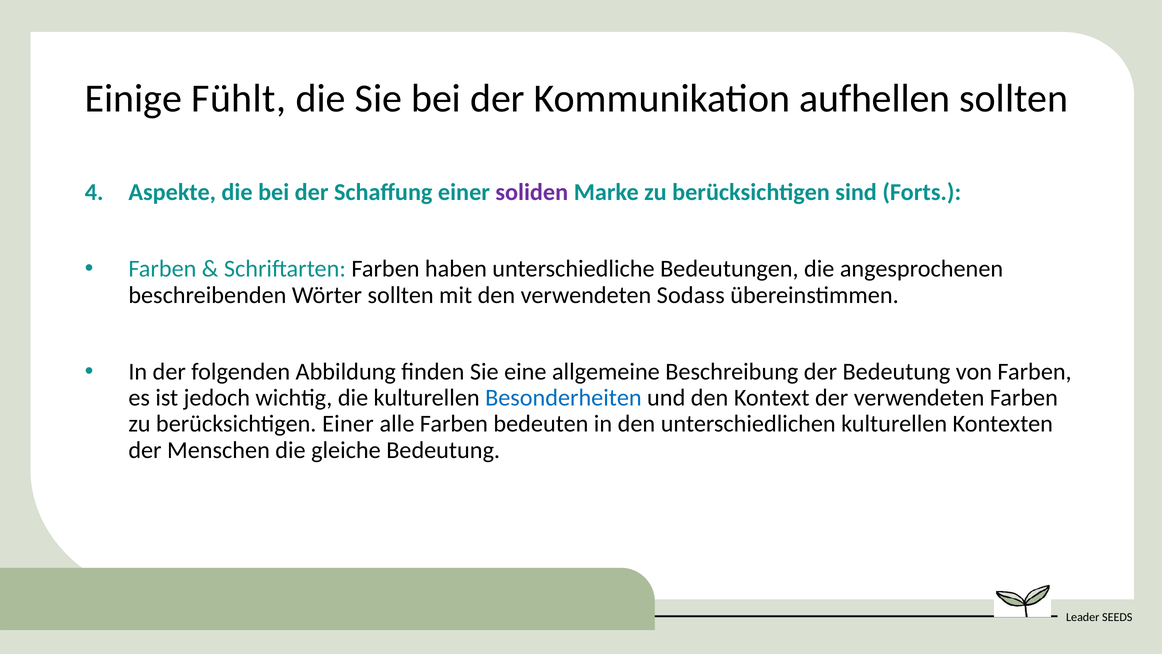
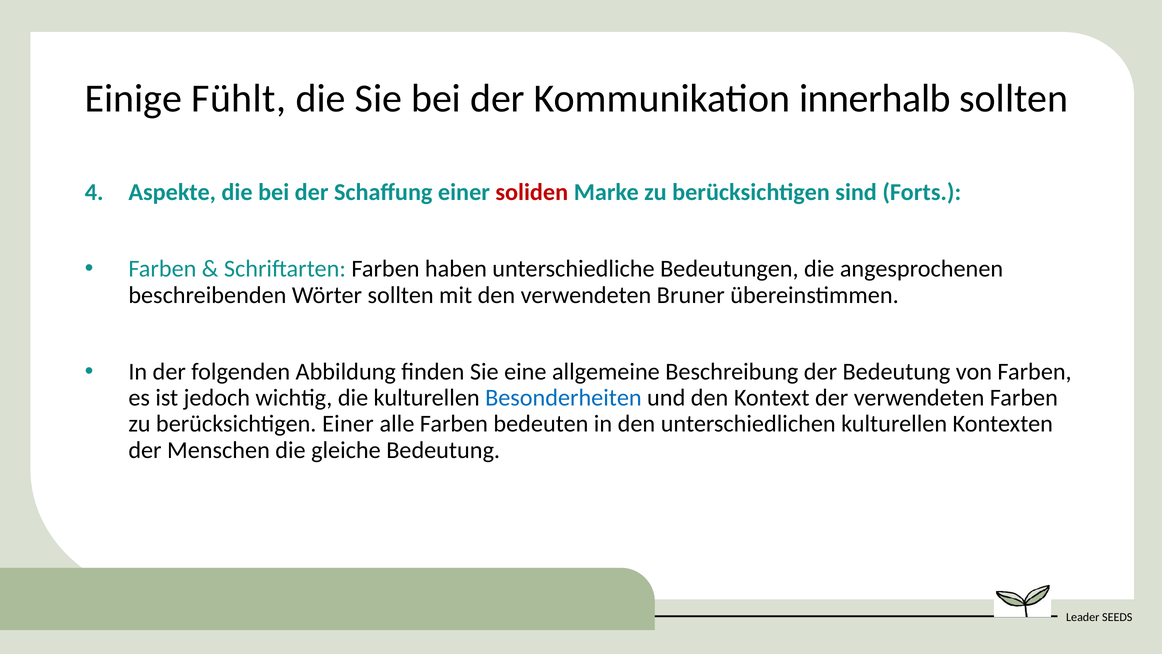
aufhellen: aufhellen -> innerhalb (875, 98)
soliden colour: purple -> red (532, 192)
Sodass: Sodass -> Bruner (691, 295)
